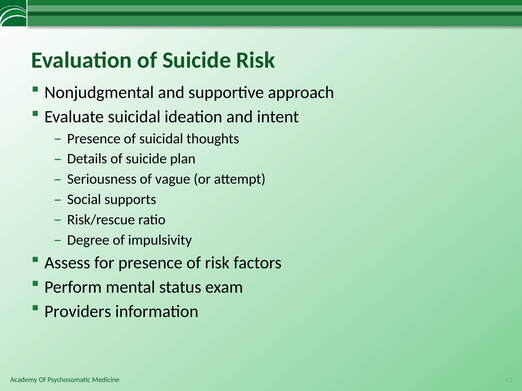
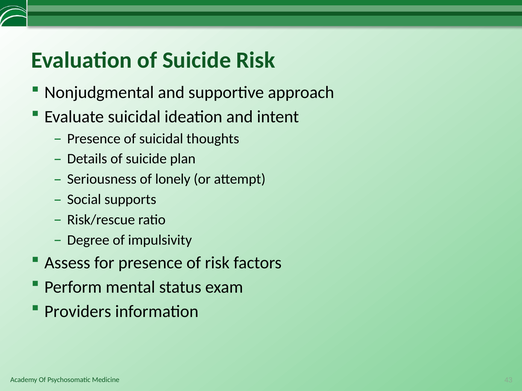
vague: vague -> lonely (173, 179)
